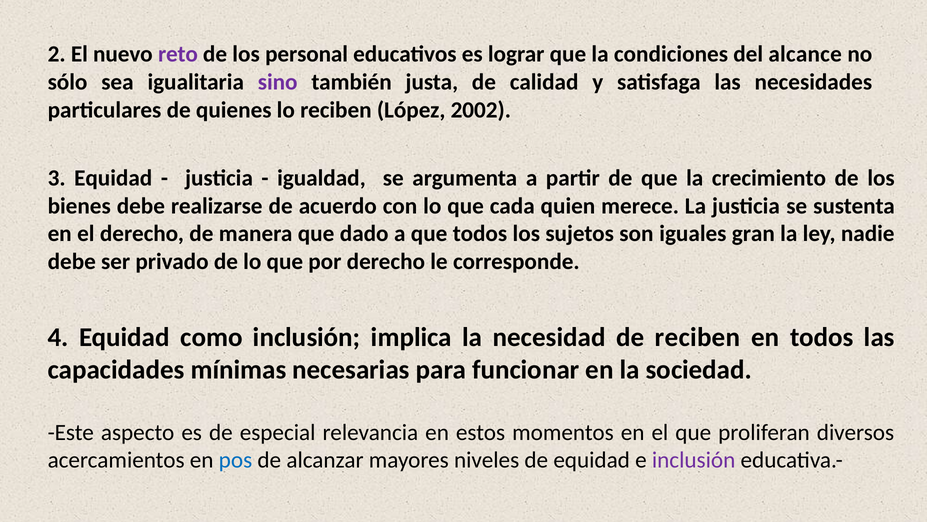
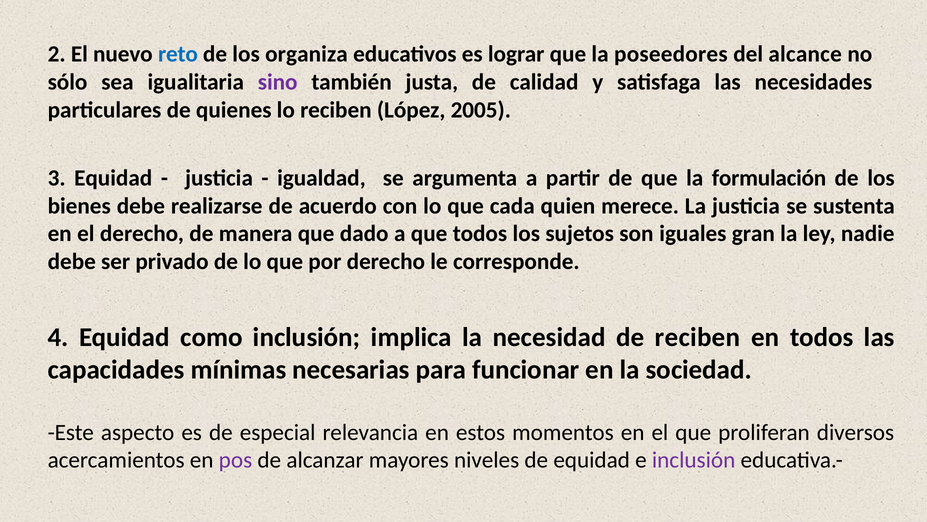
reto colour: purple -> blue (178, 54)
personal: personal -> organiza (306, 54)
condiciones: condiciones -> poseedores (671, 54)
2002: 2002 -> 2005 (481, 110)
crecimiento: crecimiento -> formulación (769, 178)
pos colour: blue -> purple (235, 460)
